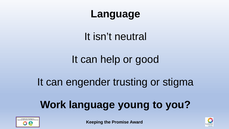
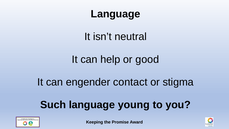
trusting: trusting -> contact (130, 82)
Work: Work -> Such (53, 105)
